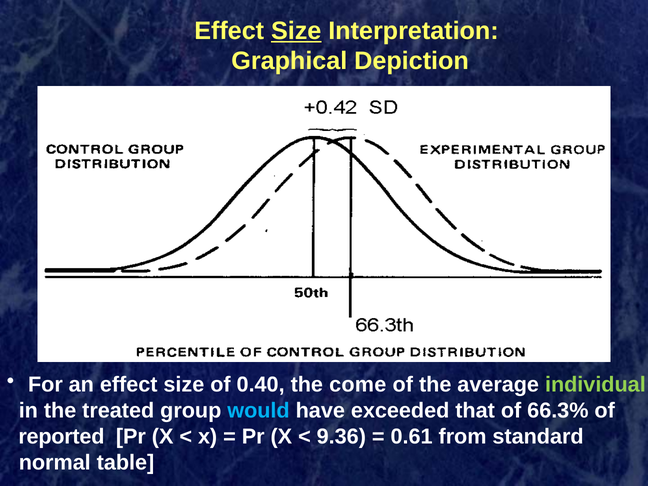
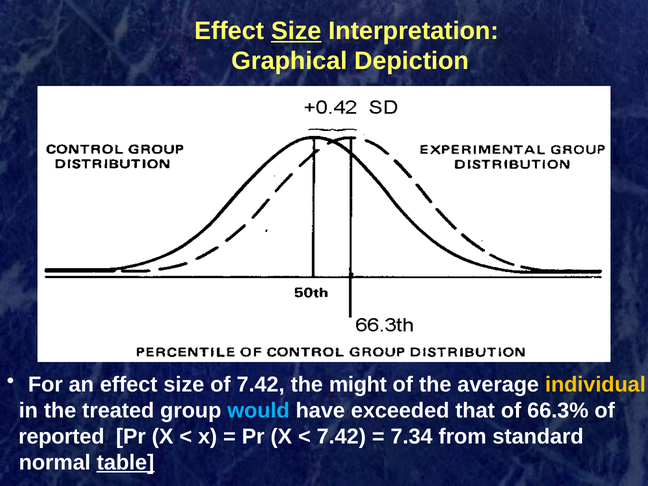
of 0.40: 0.40 -> 7.42 (261, 385)
come: come -> might (358, 385)
individual colour: light green -> yellow (595, 385)
9.36: 9.36 -> 7.42 (341, 437)
0.61: 0.61 -> 7.34 (412, 437)
table underline: none -> present (125, 463)
